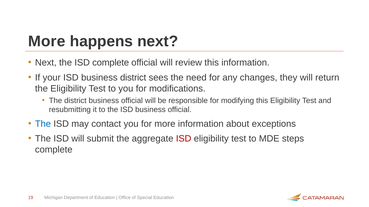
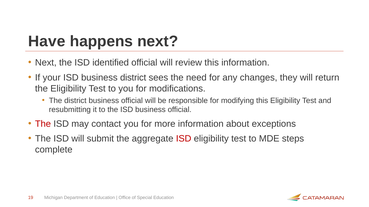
More: More -> Have (47, 41)
ISD complete: complete -> identified (111, 63)
The colour: blue -> red (43, 124)
